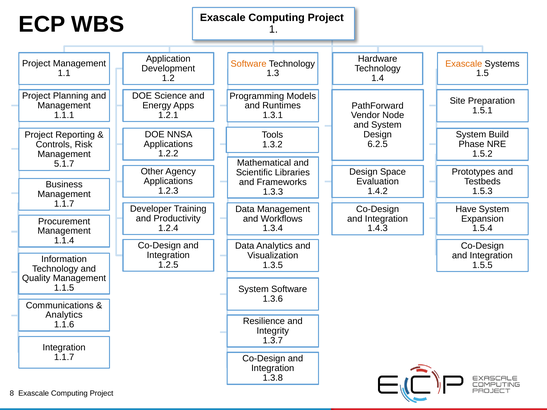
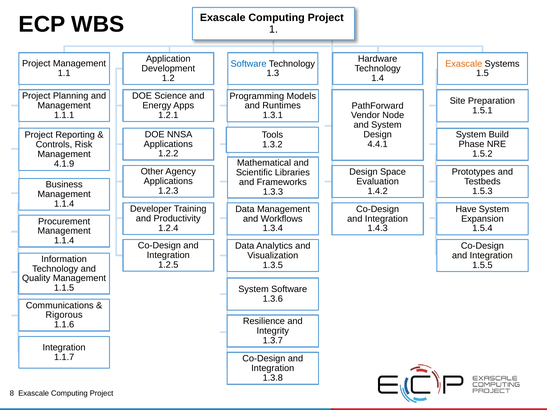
Software colour: orange -> blue (249, 64)
6.2.5: 6.2.5 -> 4.4.1 (378, 144)
5.1.7: 5.1.7 -> 4.1.9 (64, 164)
1.1.7: 1.1.7 -> 1.1.4 (64, 204)
Analytics: Analytics -> Rigorous (64, 315)
